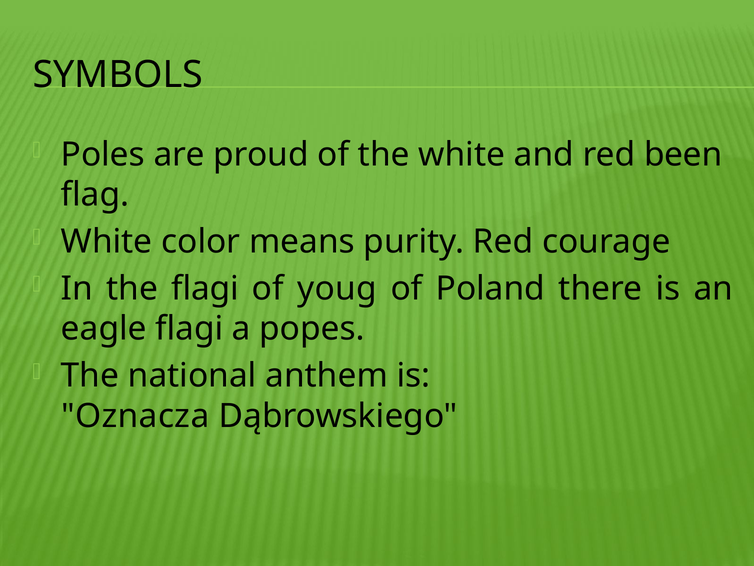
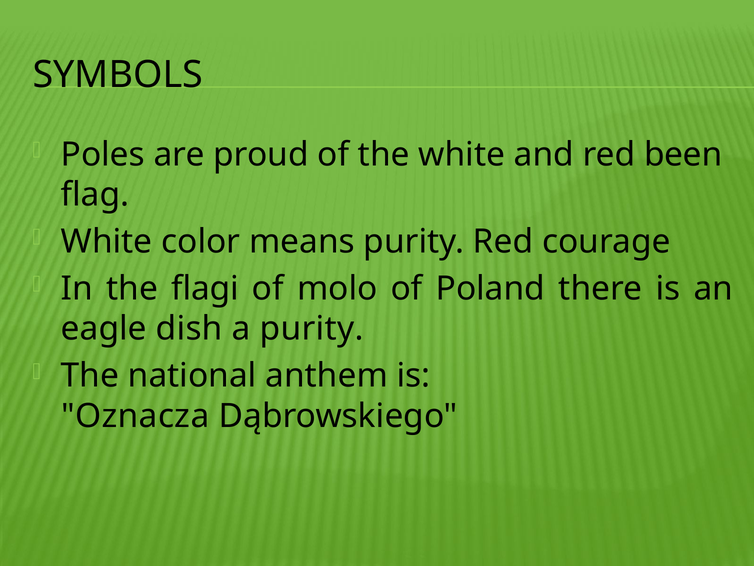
youg: youg -> molo (337, 288)
eagle flagi: flagi -> dish (189, 329)
a popes: popes -> purity (312, 329)
